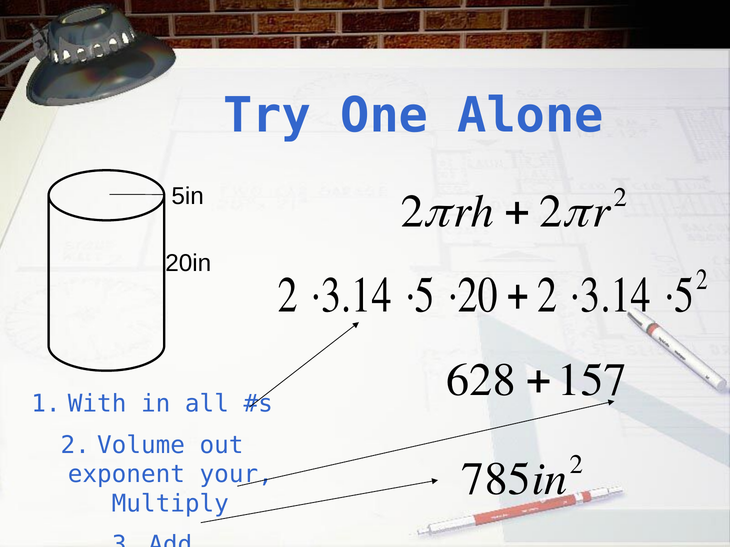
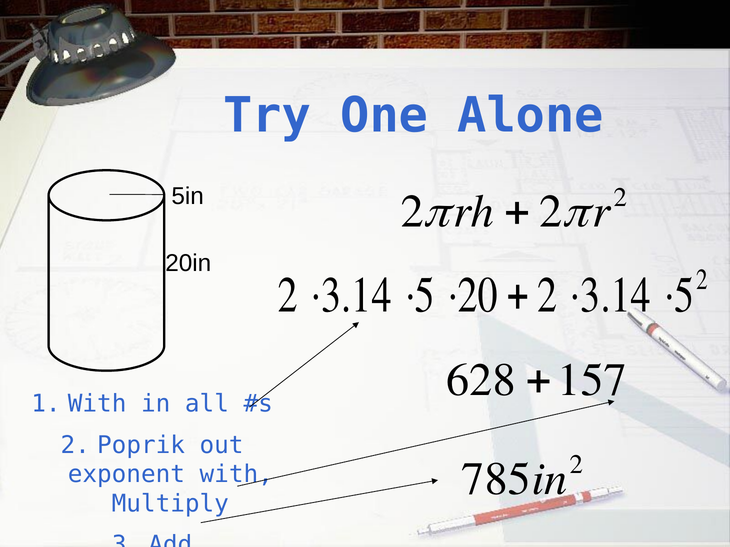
Volume: Volume -> Poprik (141, 446)
exponent your: your -> with (236, 475)
